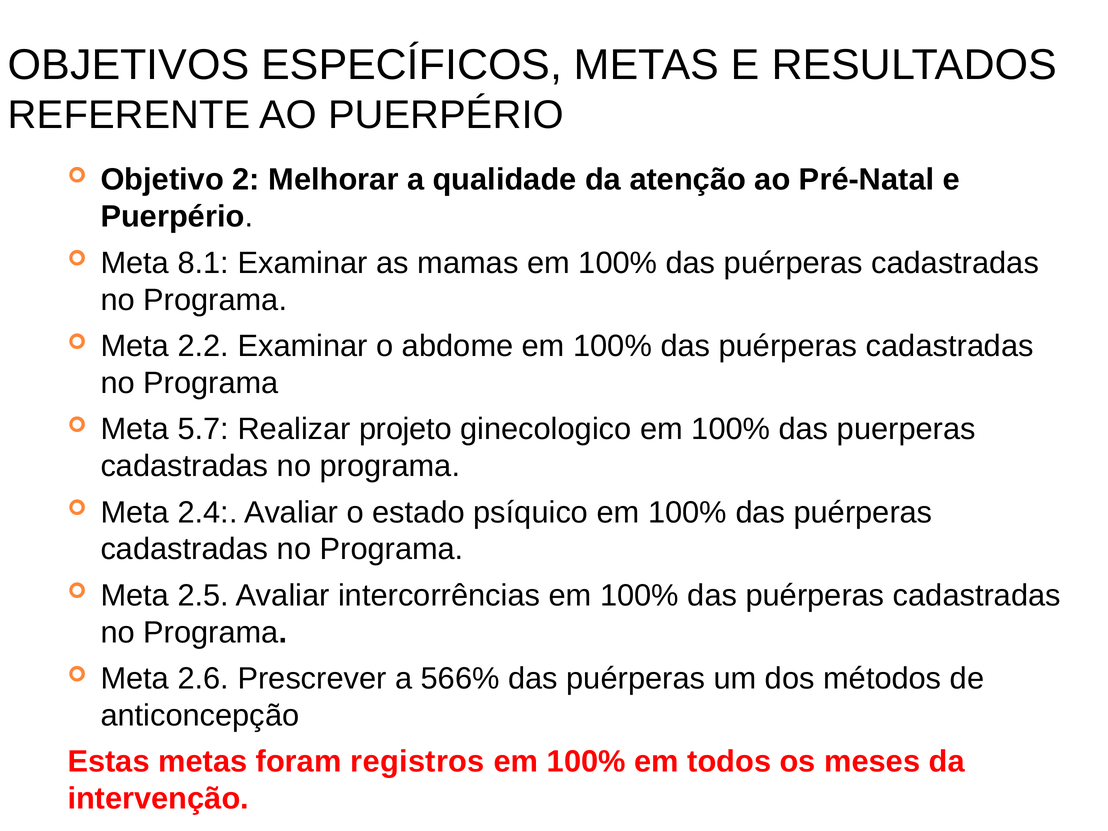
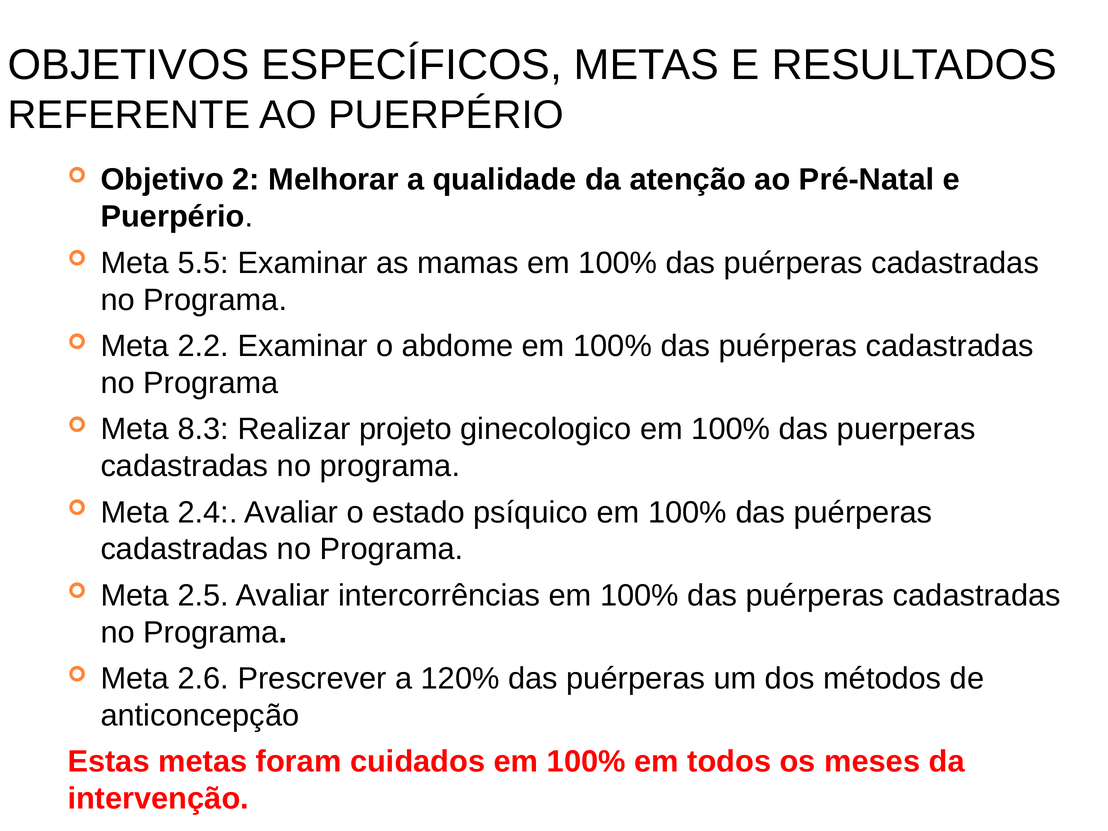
8.1: 8.1 -> 5.5 (203, 263)
5.7: 5.7 -> 8.3 (203, 429)
566%: 566% -> 120% (460, 679)
registros: registros -> cuidados (418, 762)
